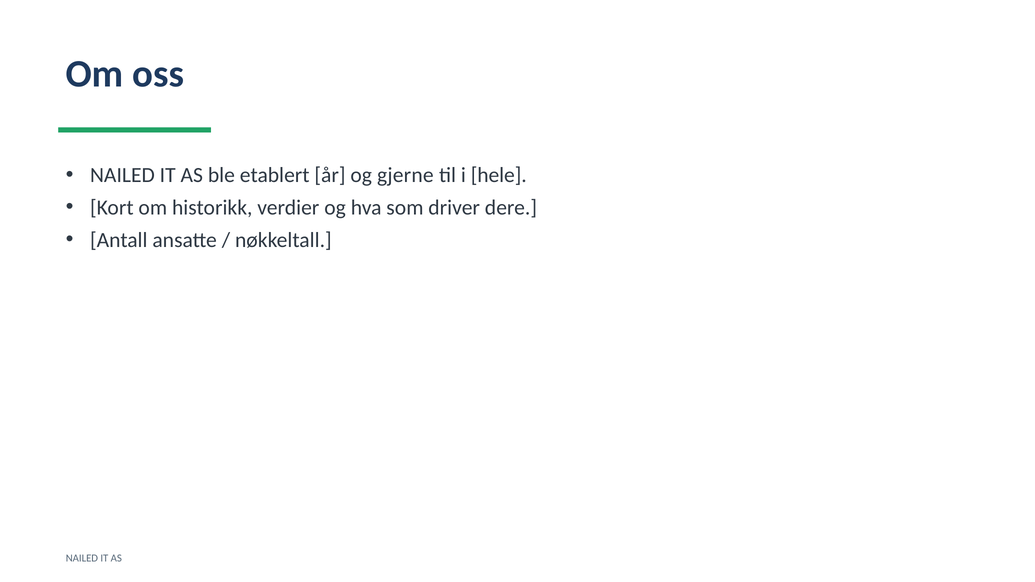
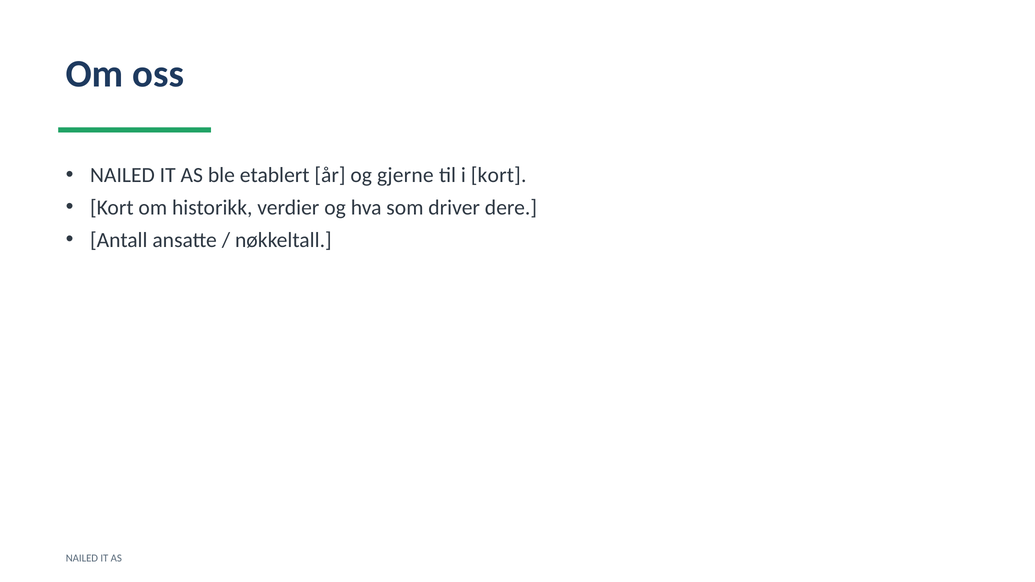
i hele: hele -> kort (499, 175)
